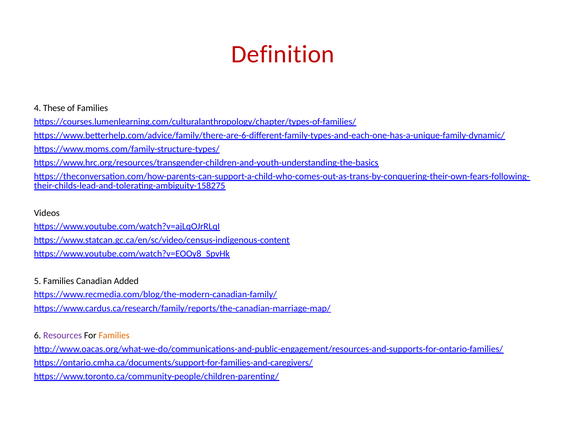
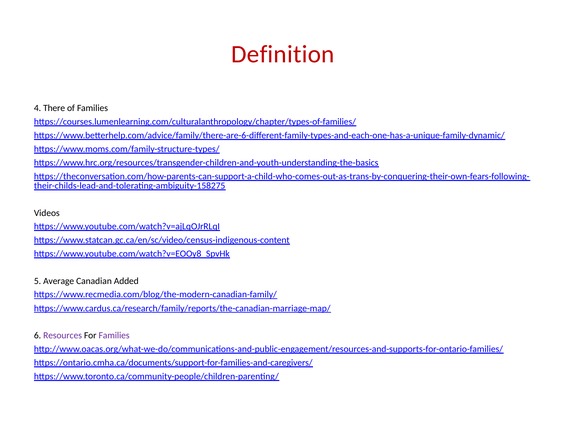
These: These -> There (54, 108)
5 Families: Families -> Average (59, 281)
Families colour: orange -> purple (114, 336)
